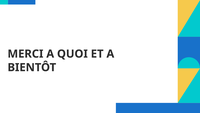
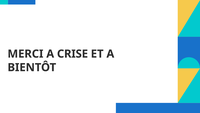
QUOI: QUOI -> CRISE (72, 54)
